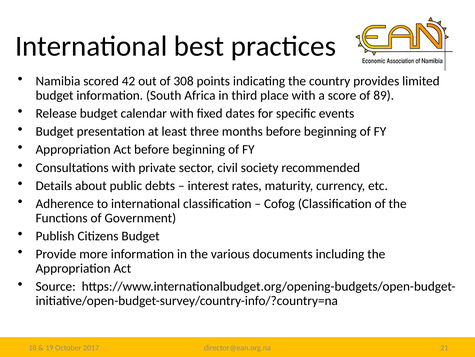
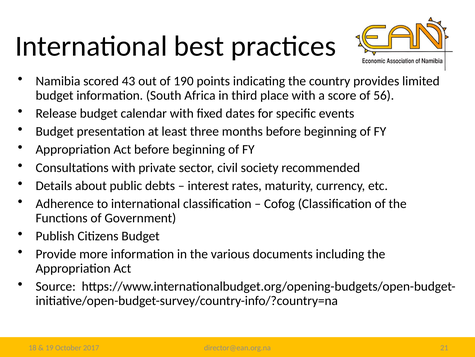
42: 42 -> 43 (129, 81)
308: 308 -> 190 (184, 81)
89: 89 -> 56 (384, 95)
